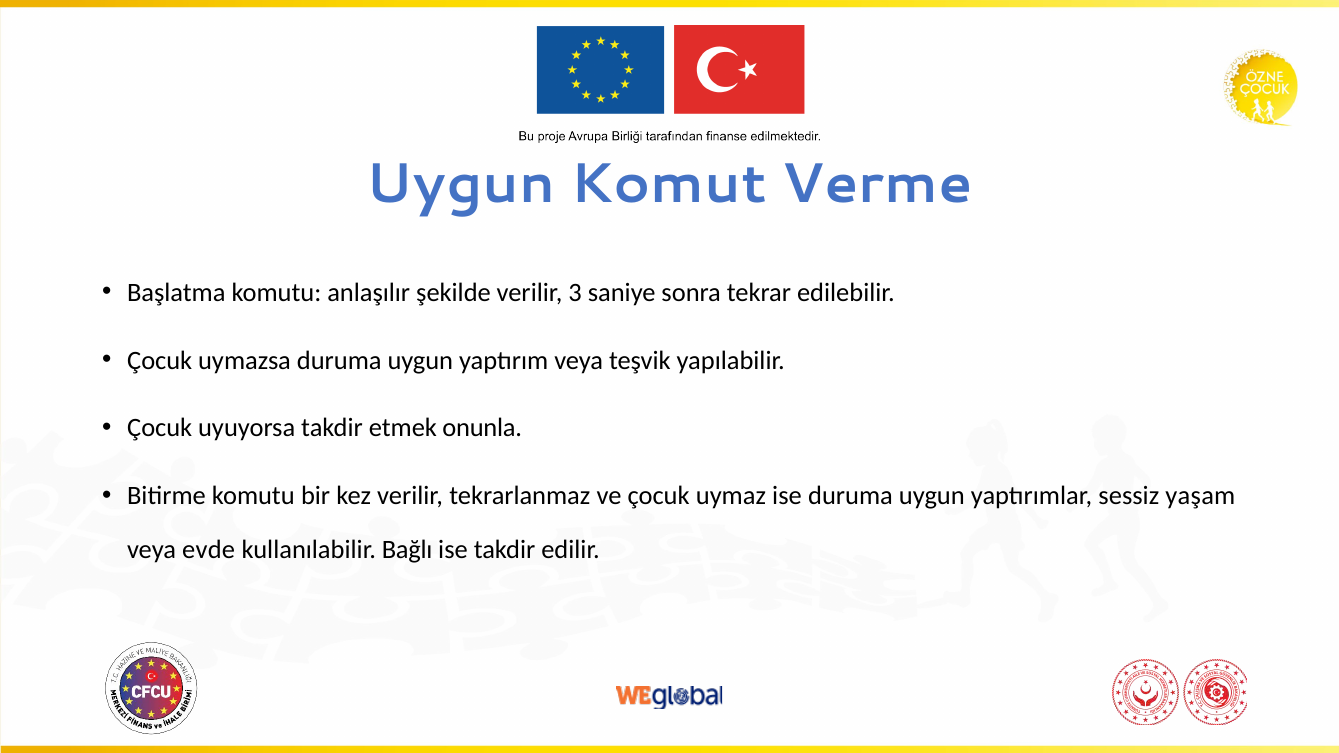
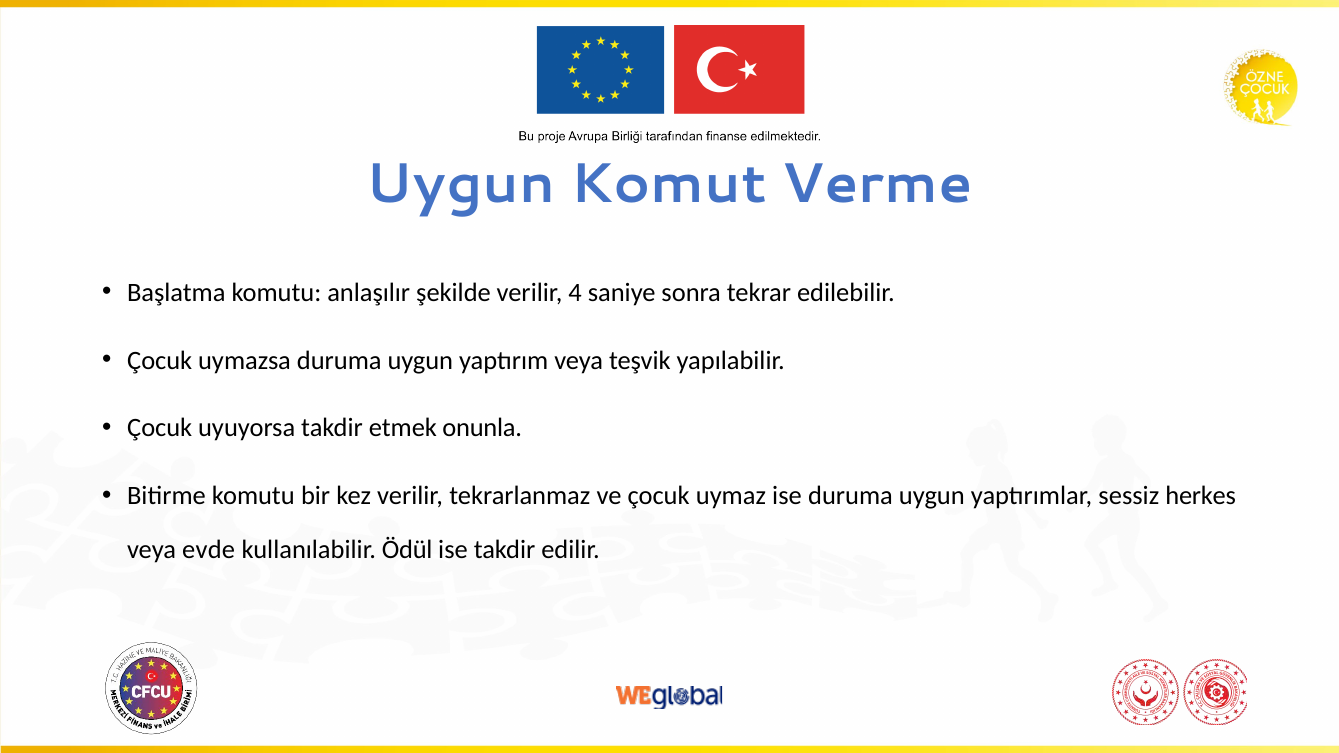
3: 3 -> 4 (575, 292)
yaşam: yaşam -> herkes (1201, 496)
Bağlı: Bağlı -> Ödül (407, 550)
